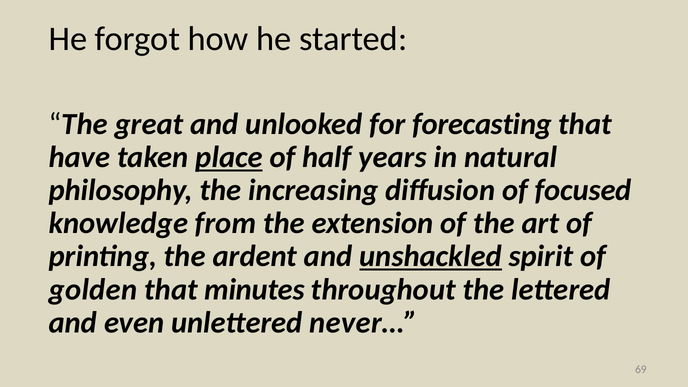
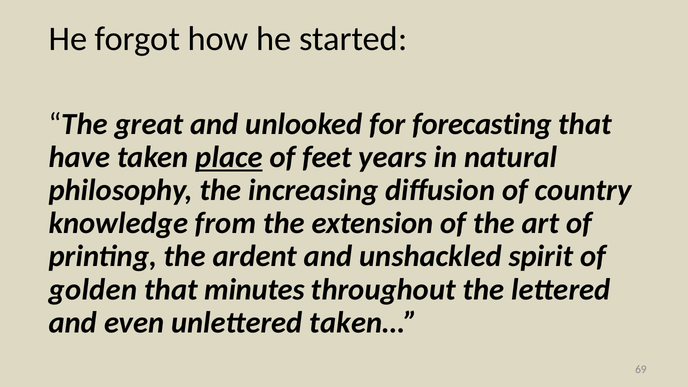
half: half -> feet (327, 157)
focused: focused -> country (583, 190)
unshackled underline: present -> none (431, 256)
never…: never… -> taken… (364, 322)
